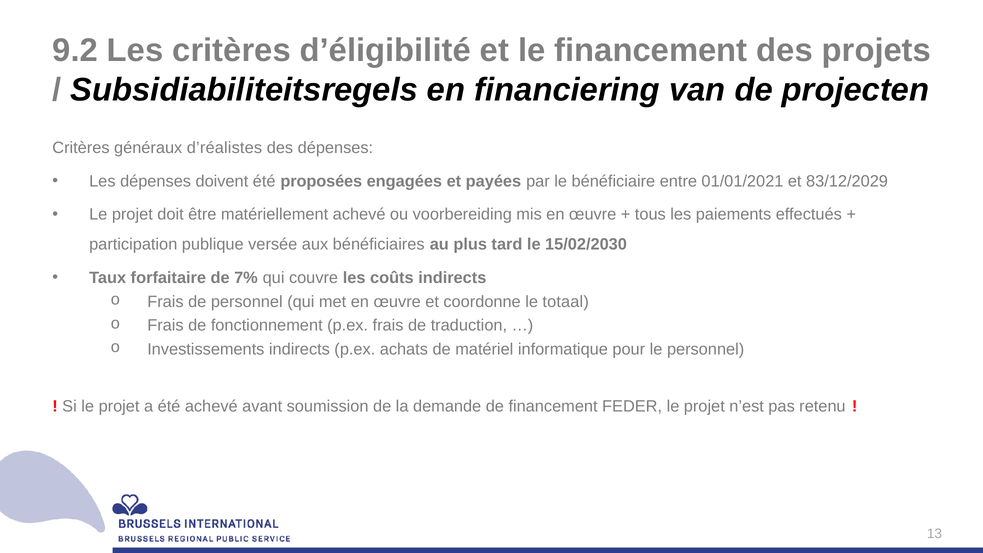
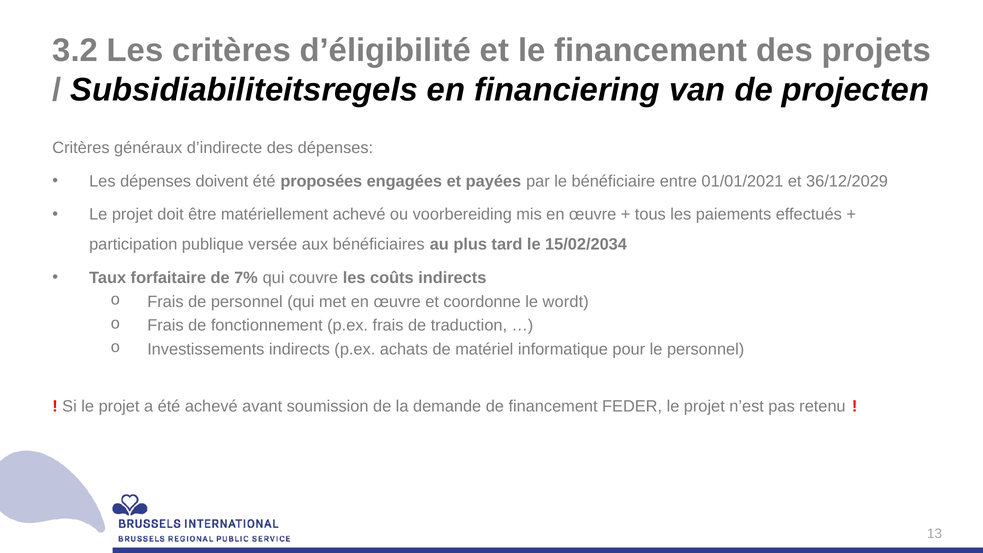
9.2: 9.2 -> 3.2 (75, 51)
d’réalistes: d’réalistes -> d’indirecte (225, 148)
83/12/2029: 83/12/2029 -> 36/12/2029 (847, 181)
15/02/2030: 15/02/2030 -> 15/02/2034 (586, 245)
totaal: totaal -> wordt (566, 302)
